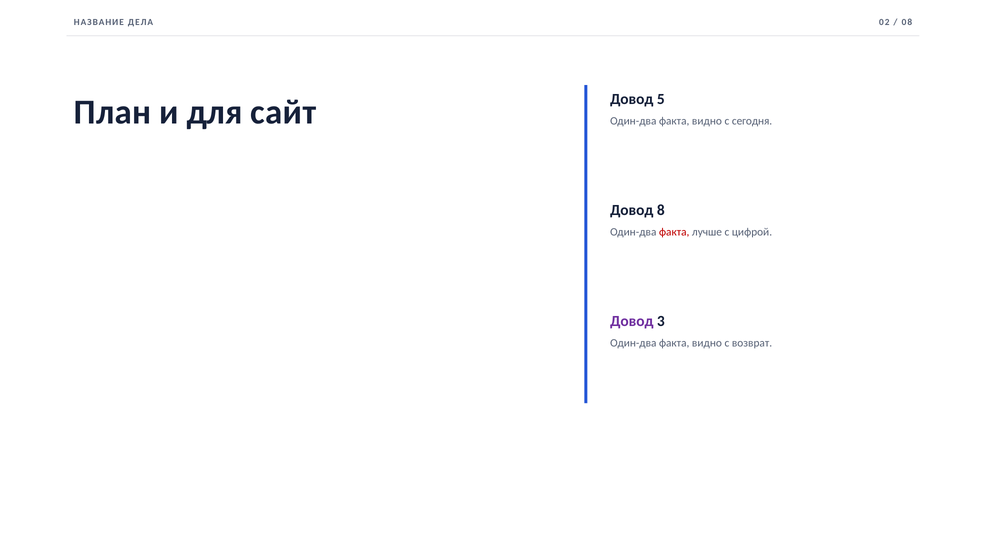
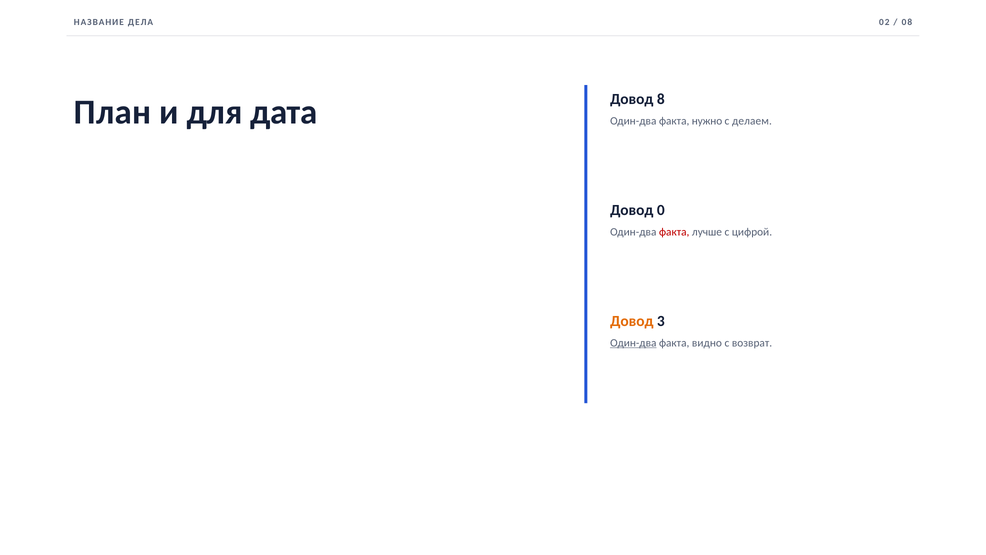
сайт: сайт -> дата (284, 112)
5: 5 -> 8 (661, 99)
видно: видно -> нужно (707, 121)
сегодня: сегодня -> делаем (752, 121)
8: 8 -> 0 (661, 210)
Довод colour: purple -> orange (632, 321)
Один-два underline: none -> present (633, 343)
